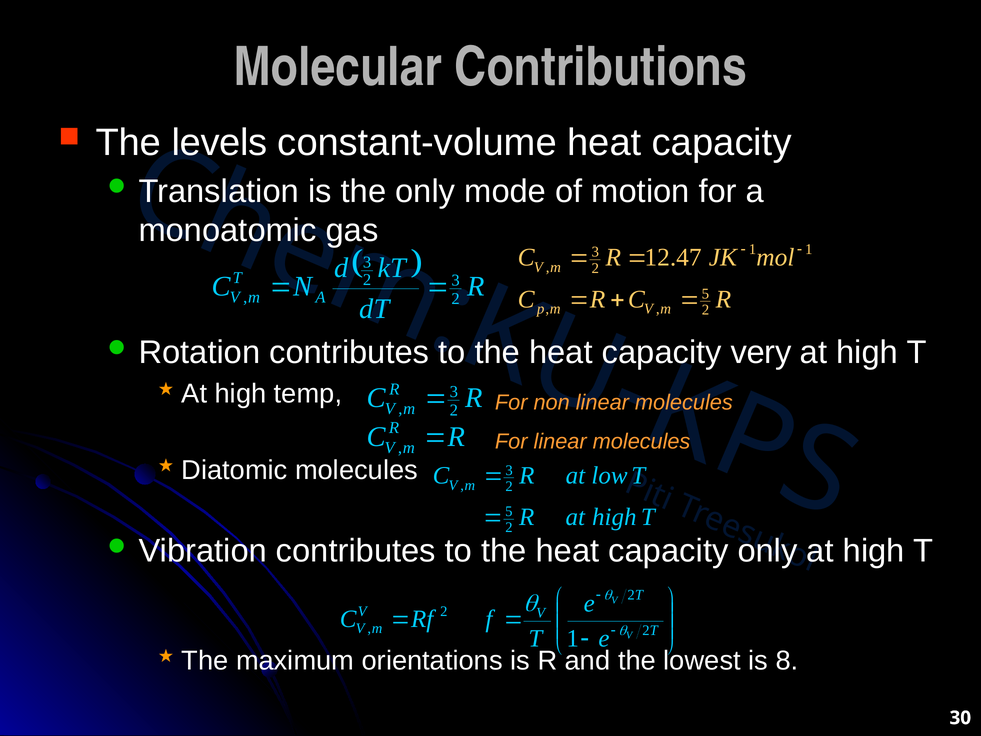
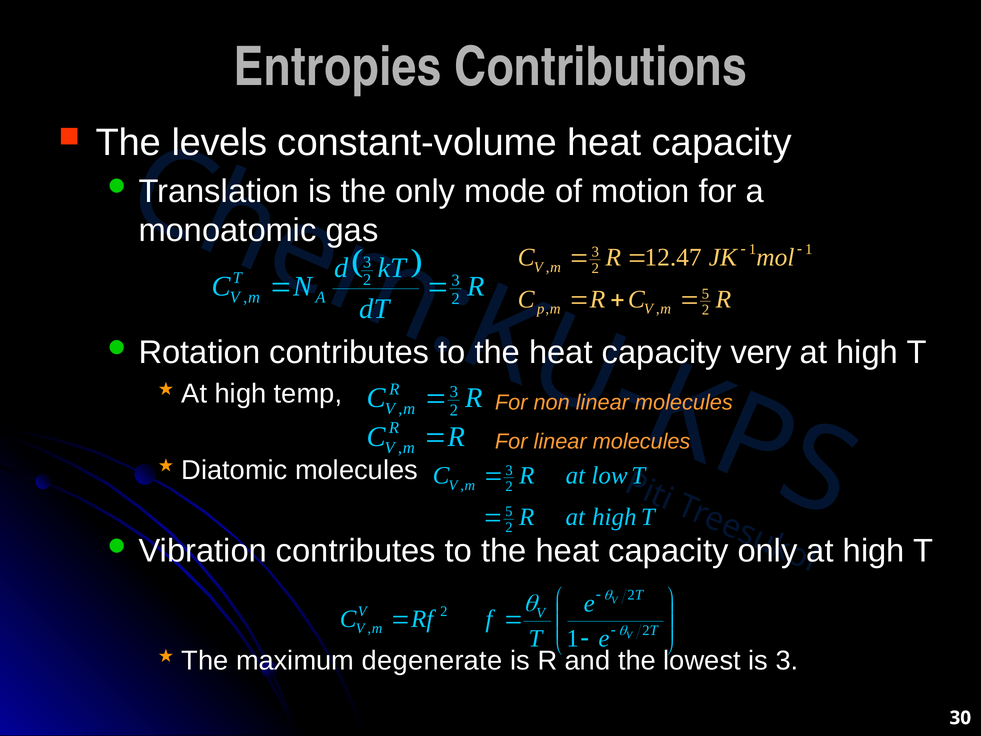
Molecular: Molecular -> Entropies (338, 67)
orientations: orientations -> degenerate (432, 661)
is 8: 8 -> 3 (787, 661)
